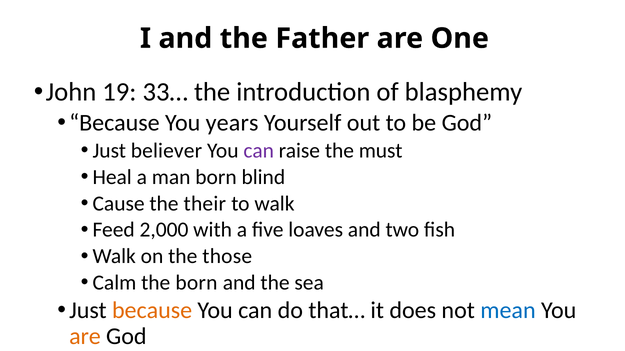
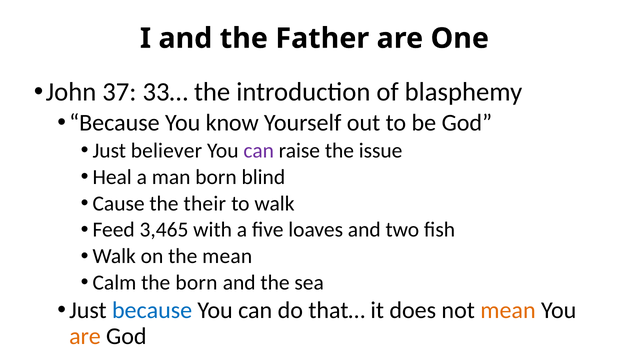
19: 19 -> 37 (119, 92)
years: years -> know (232, 123)
must: must -> issue (381, 151)
2,000: 2,000 -> 3,465 (164, 230)
the those: those -> mean (227, 257)
because colour: orange -> blue (152, 311)
mean colour: blue -> orange (508, 311)
